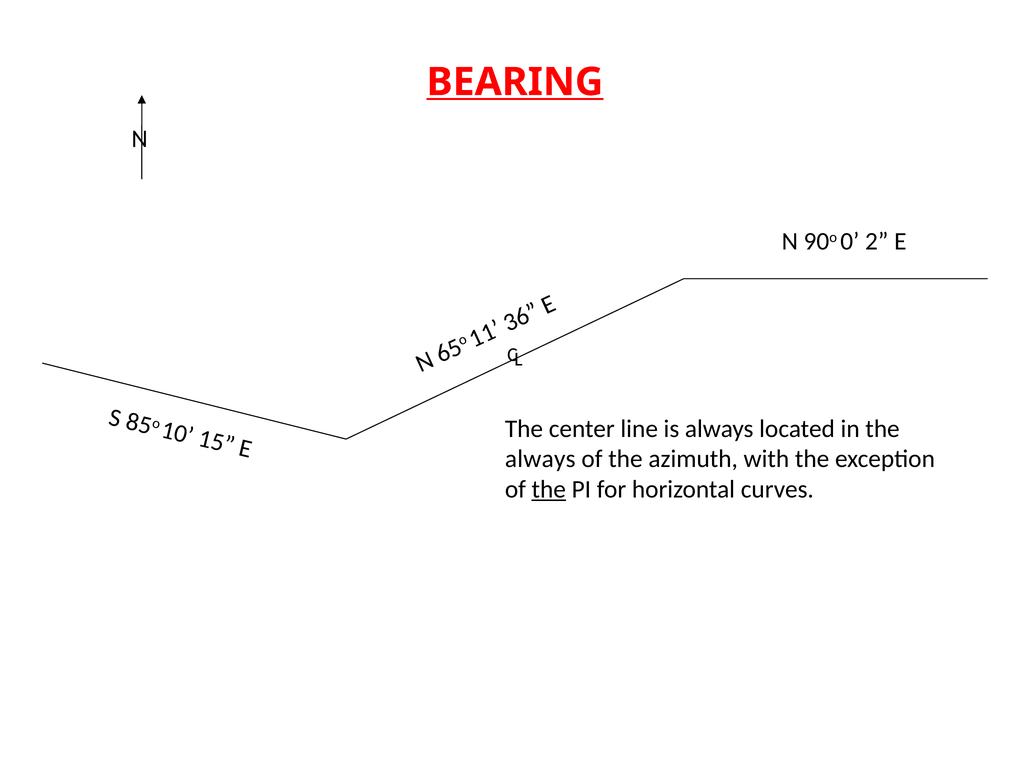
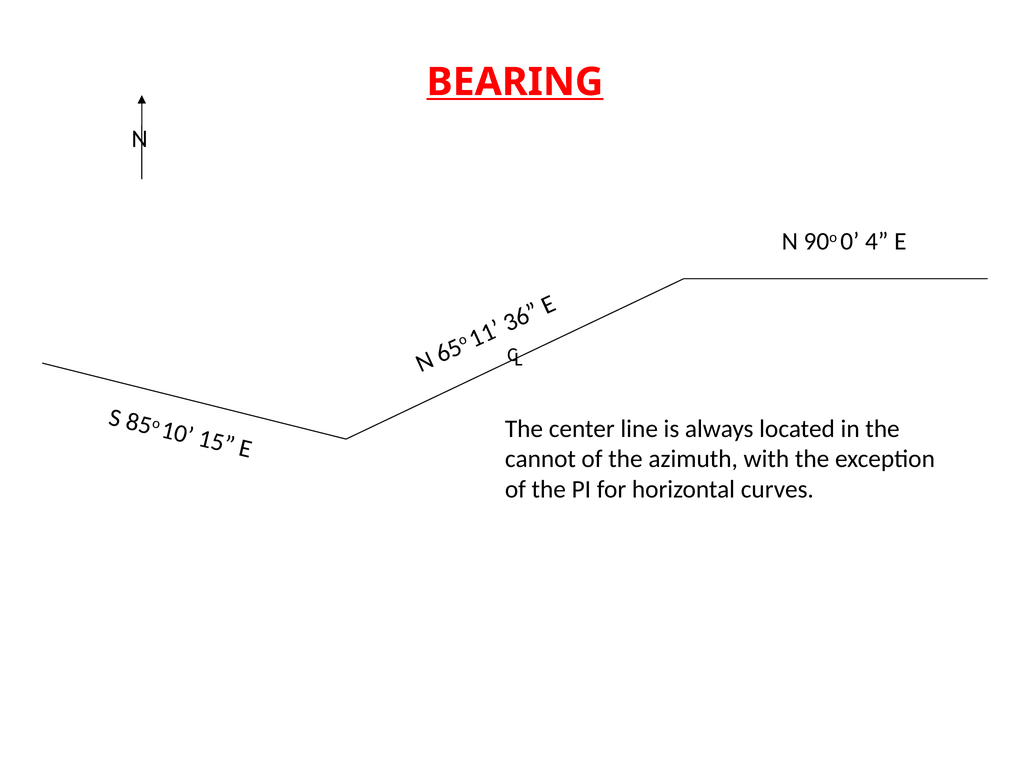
2: 2 -> 4 (877, 241)
always: always -> cannot (540, 459)
the underline: present -> none (549, 489)
